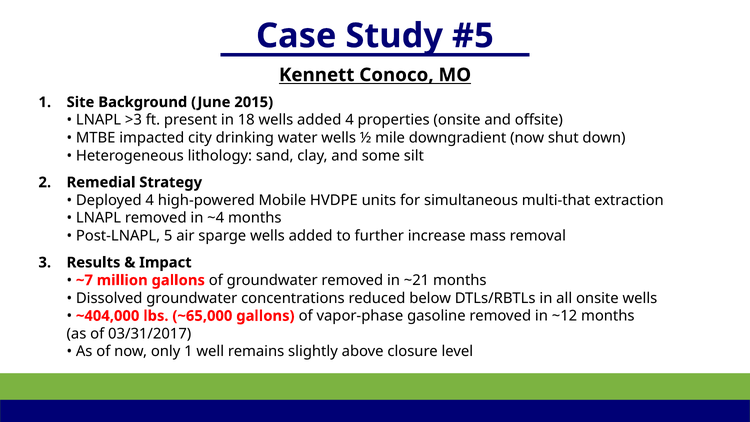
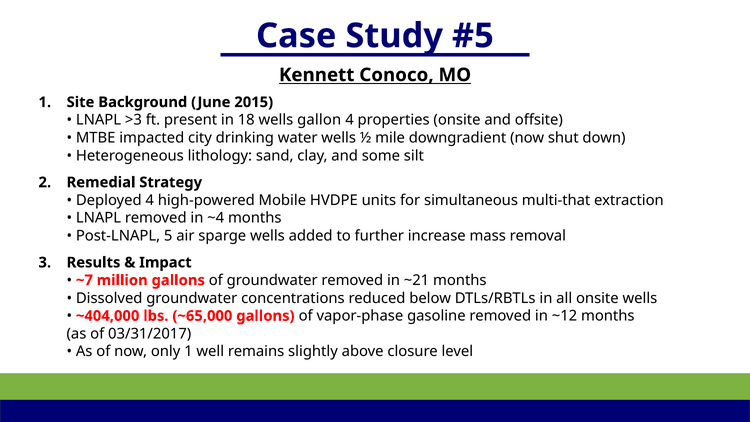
18 wells added: added -> gallon (319, 120)
